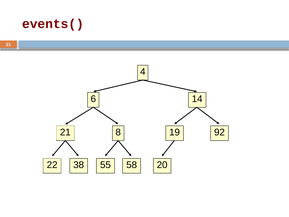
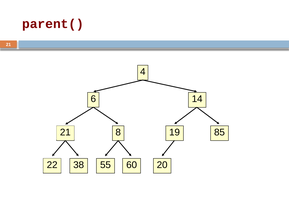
events(: events( -> parent( (53, 24)
92: 92 -> 85 (219, 132)
58: 58 -> 60 (132, 165)
